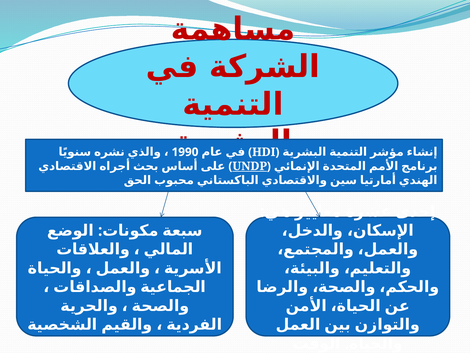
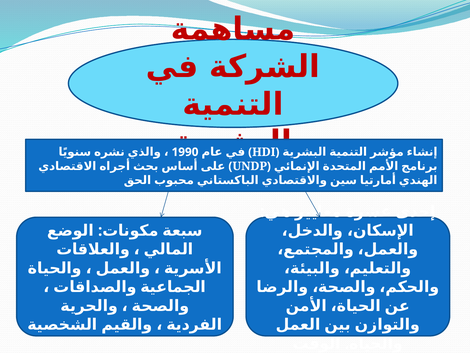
UNDP underline: present -> none (250, 166)
